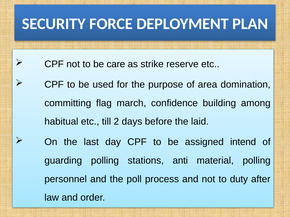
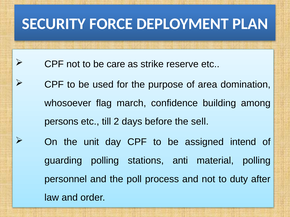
committing: committing -> whosoever (68, 103)
habitual: habitual -> persons (61, 122)
laid: laid -> sell (200, 122)
last: last -> unit (91, 142)
